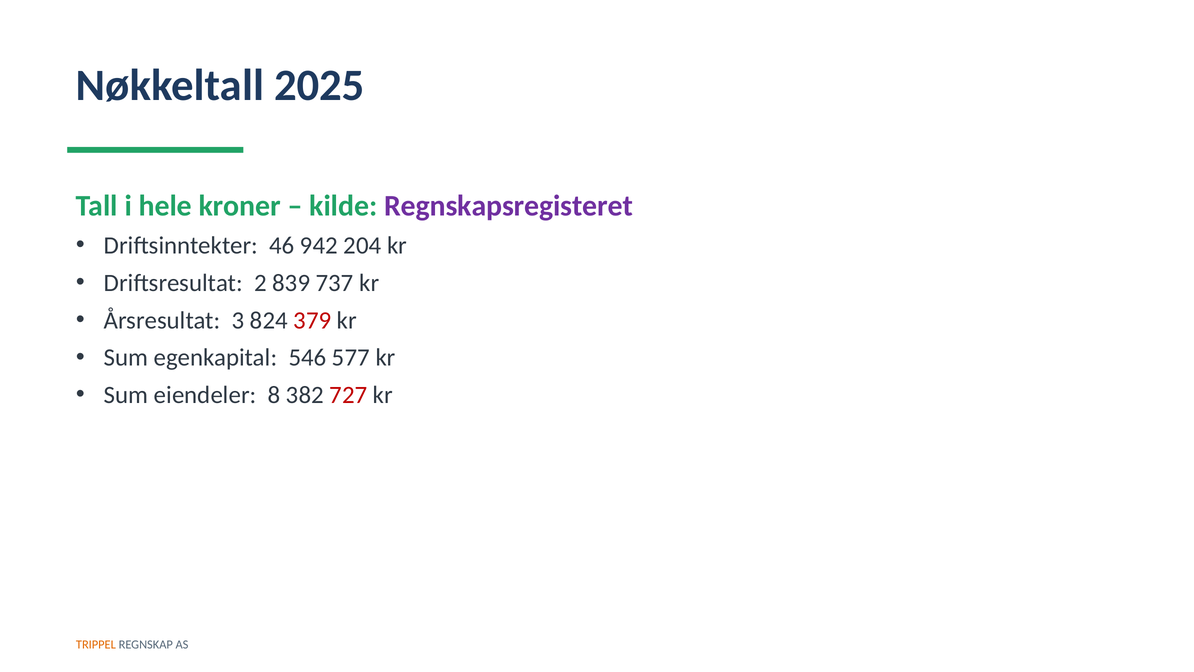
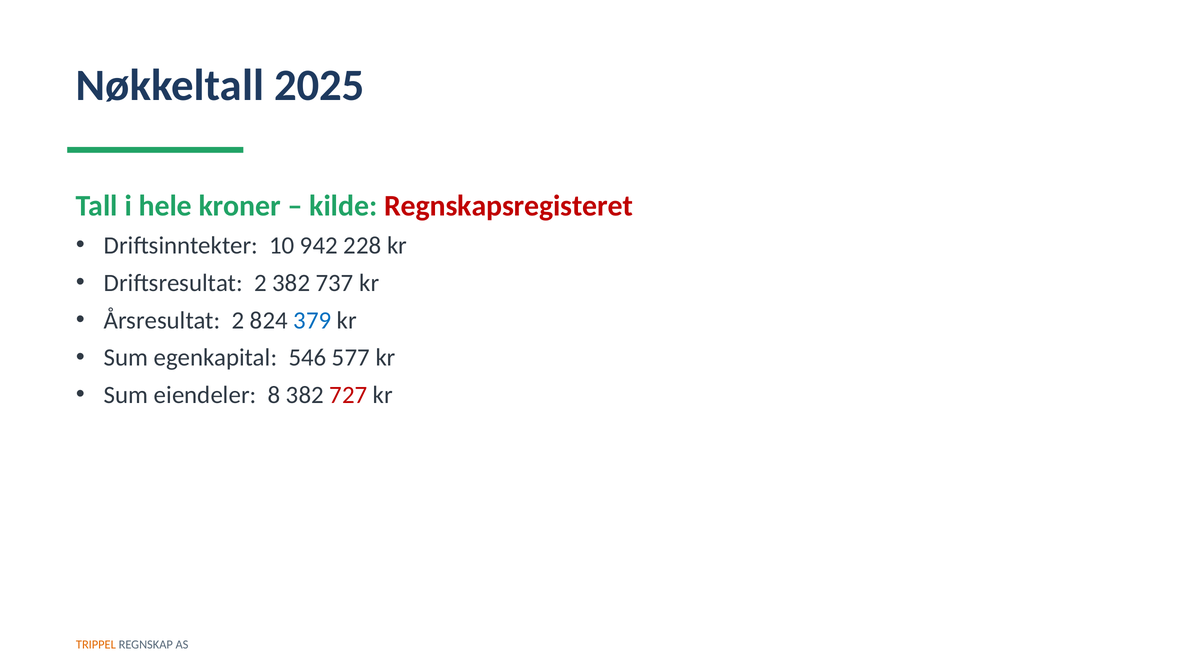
Regnskapsregisteret colour: purple -> red (509, 206)
46: 46 -> 10 (282, 246)
204: 204 -> 228 (362, 246)
2 839: 839 -> 382 (291, 283)
Årsresultat 3: 3 -> 2 (238, 320)
379 colour: red -> blue (312, 320)
